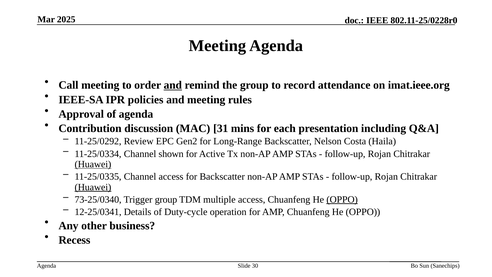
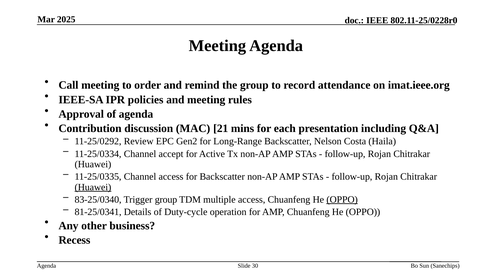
and underline: present -> none (173, 85)
31: 31 -> 21 (221, 128)
shown: shown -> accept (171, 154)
Huawei underline: present -> none (93, 164)
73-25/0340: 73-25/0340 -> 83-25/0340 (98, 199)
12-25/0341: 12-25/0341 -> 81-25/0341 (98, 212)
